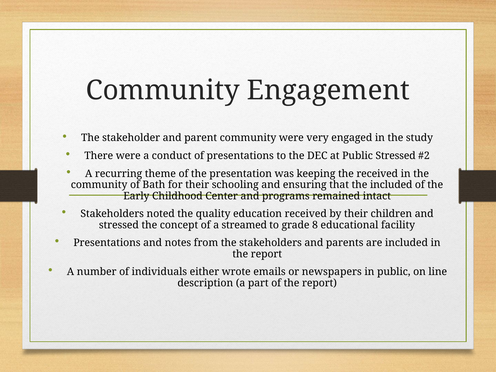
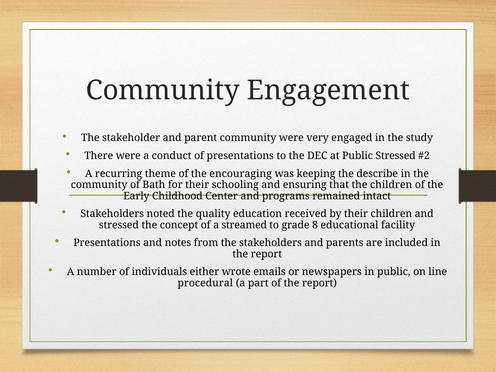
presentation: presentation -> encouraging (241, 174)
the received: received -> describe (377, 174)
the included: included -> children (391, 185)
description: description -> procedural (205, 283)
